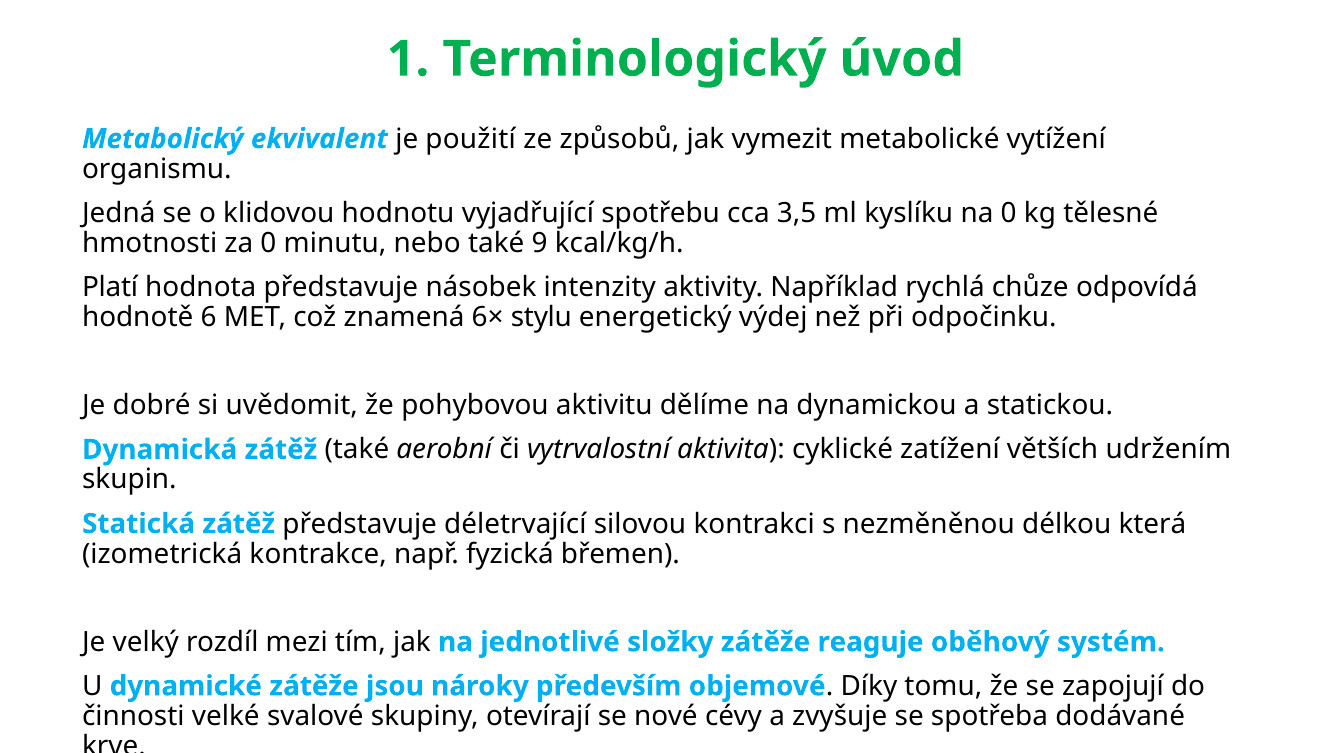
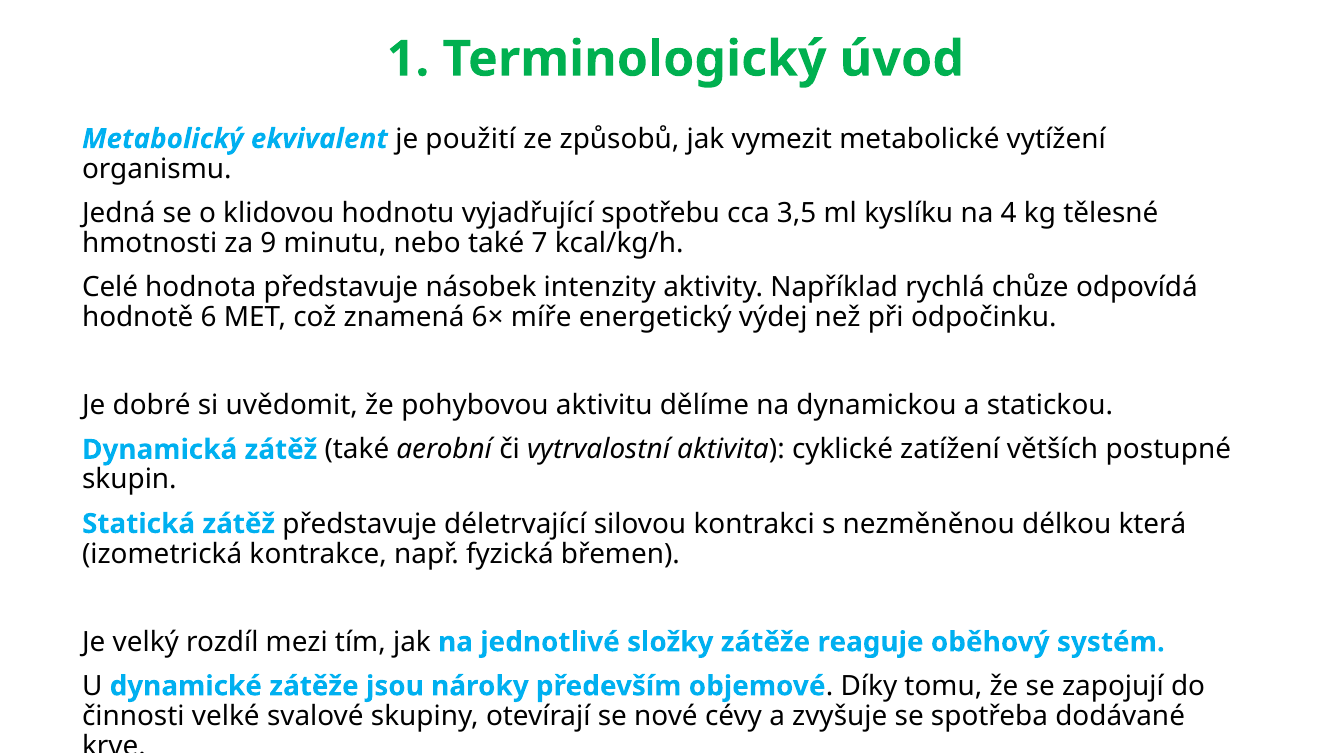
na 0: 0 -> 4 (1009, 213)
za 0: 0 -> 9 (268, 243)
9: 9 -> 7 (540, 243)
Platí: Platí -> Celé (110, 287)
stylu: stylu -> míře (541, 317)
udržením: udržením -> postupné (1168, 449)
